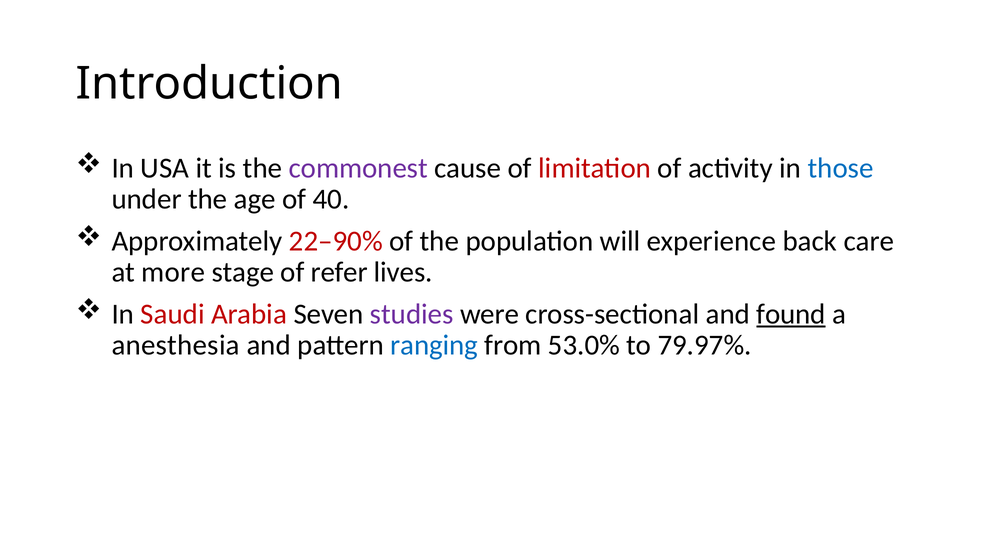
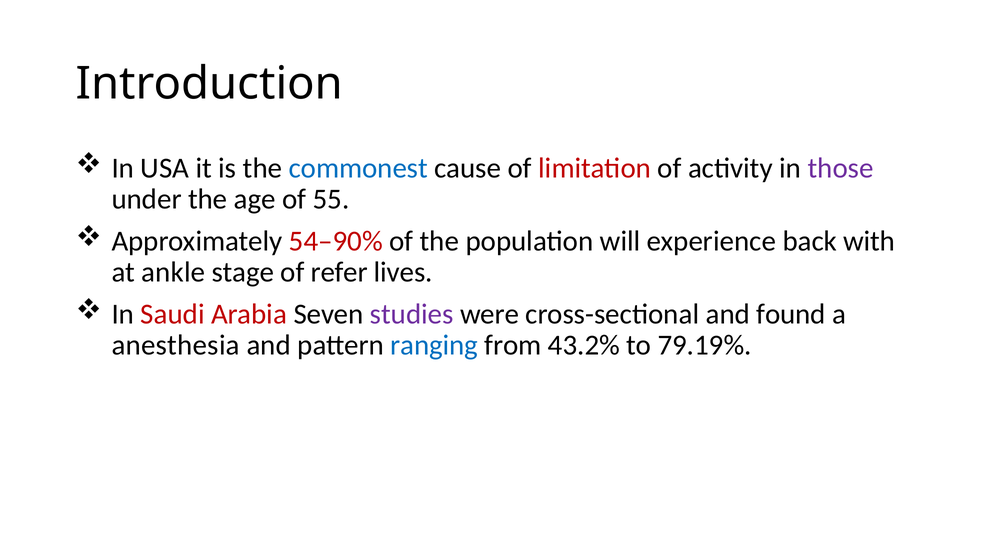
commonest colour: purple -> blue (358, 168)
those colour: blue -> purple (841, 168)
40: 40 -> 55 (331, 199)
22–90%: 22–90% -> 54–90% (336, 241)
care: care -> with (869, 241)
more: more -> ankle (173, 272)
found underline: present -> none (791, 314)
53.0%: 53.0% -> 43.2% (584, 345)
79.97%: 79.97% -> 79.19% (705, 345)
